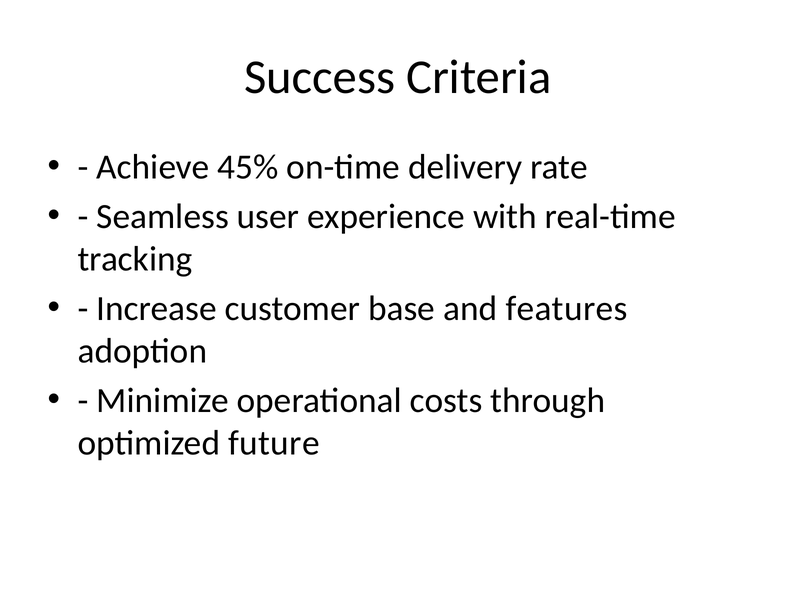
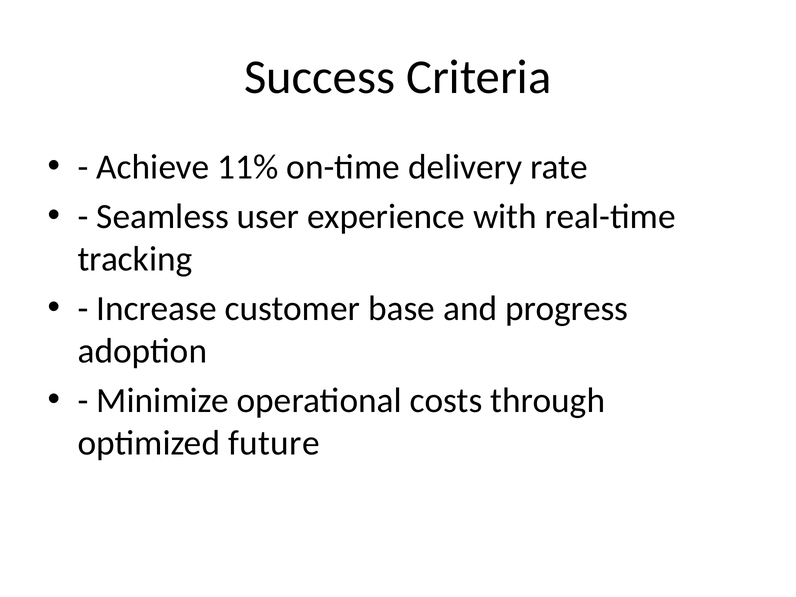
45%: 45% -> 11% (248, 167)
features: features -> progress (567, 309)
